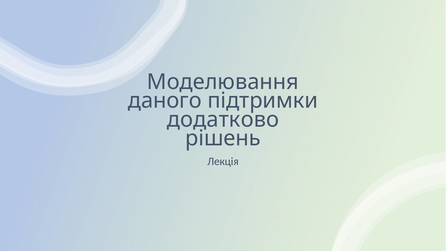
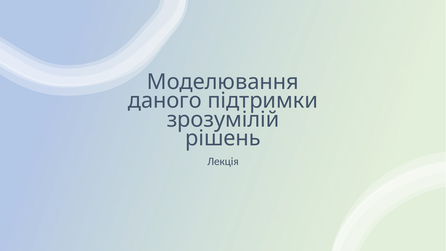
додатково: додатково -> зрозумілій (223, 120)
